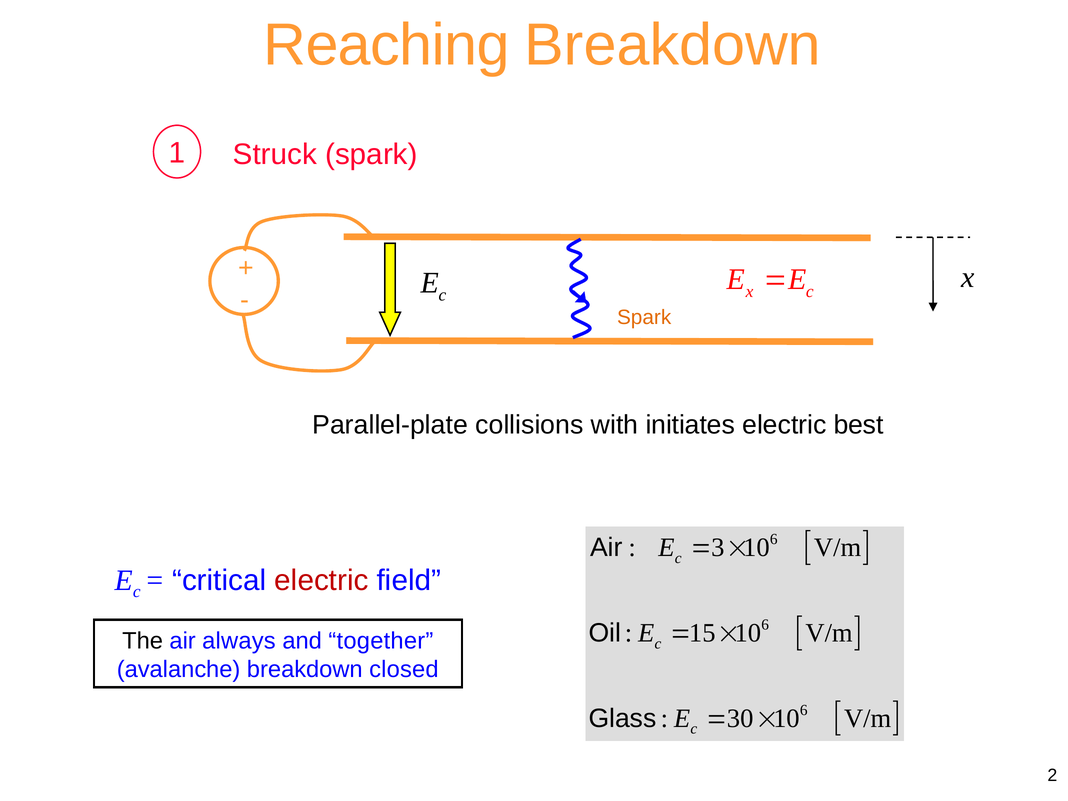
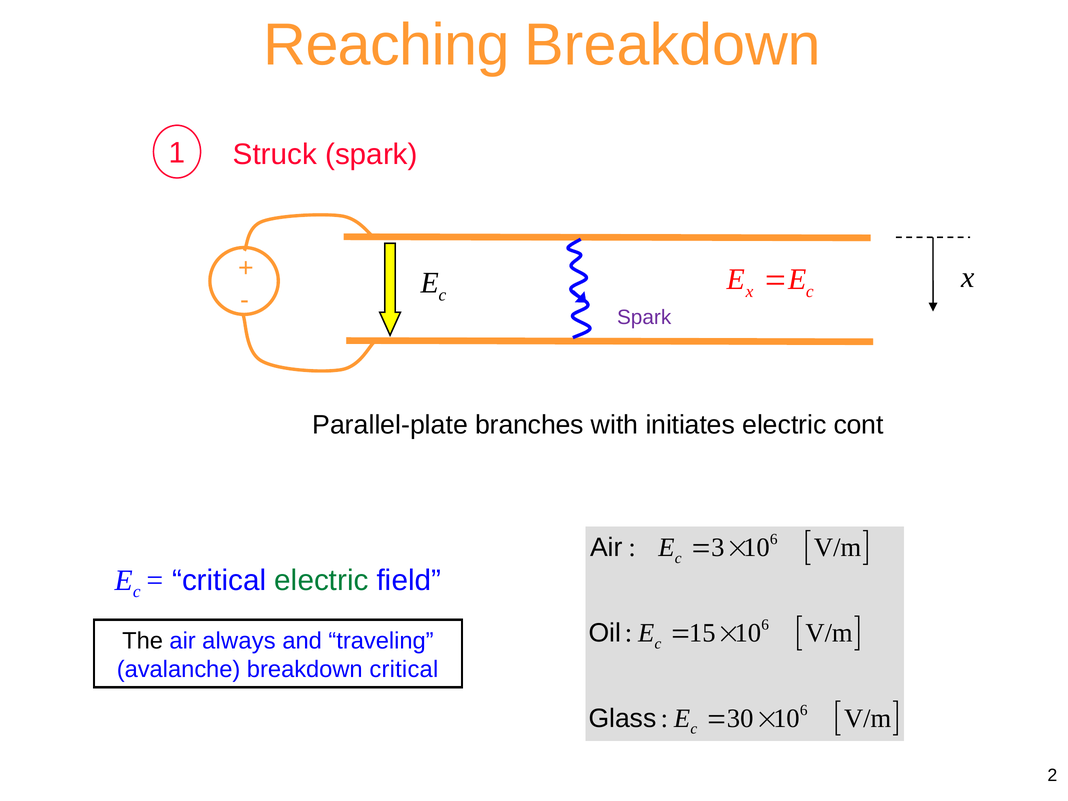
Spark colour: orange -> purple (644, 317)
collisions: collisions -> branches (530, 425)
best: best -> cont (859, 425)
electric colour: red -> green (321, 580)
together: together -> traveling (381, 641)
breakdown closed: closed -> critical (404, 669)
